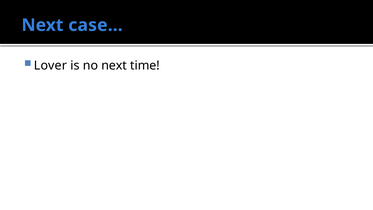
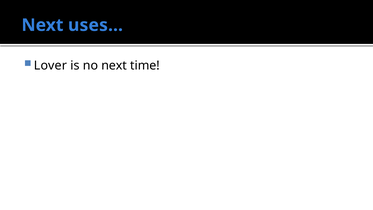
case…: case… -> uses… (95, 25)
